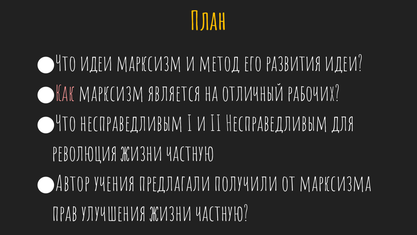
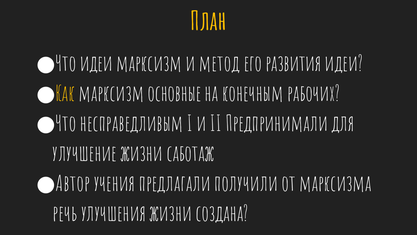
Как colour: pink -> yellow (65, 94)
является: является -> основные (174, 94)
отличный: отличный -> конечным (253, 94)
II Несправедливым: Несправедливым -> Предпринимали (277, 124)
революция: революция -> улучшение (84, 154)
частную: частную -> саботаж (190, 154)
прав: прав -> речь (65, 214)
улучшения жизни частную: частную -> создана (222, 214)
